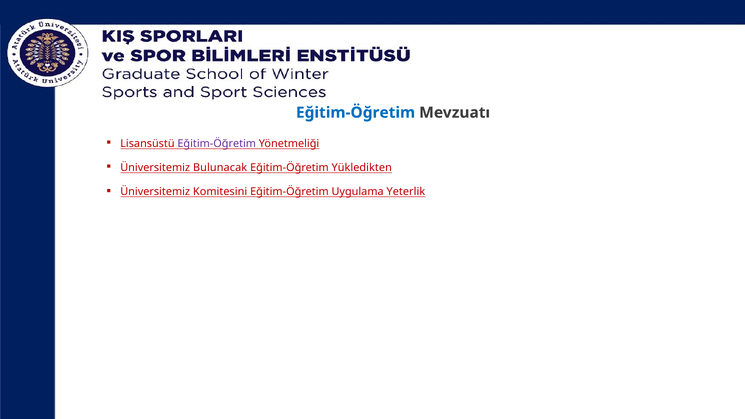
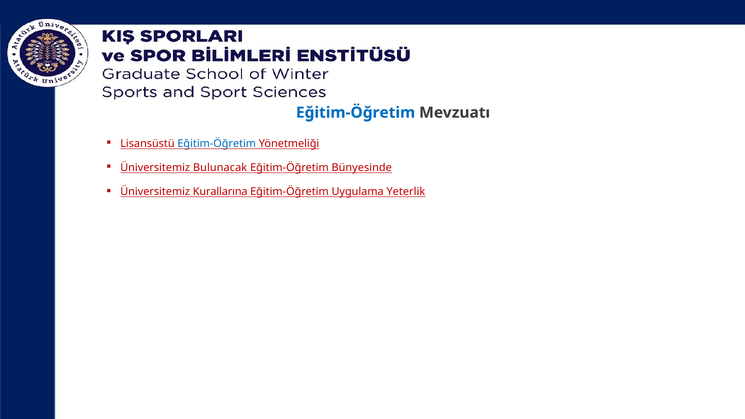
Eğitim-Öğretim colour: purple -> blue (217, 144)
Yükledikten: Yükledikten -> Bünyesinde (362, 168)
Komitesini: Komitesini -> Kurallarına (220, 192)
